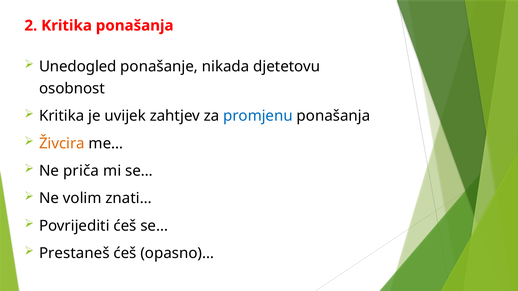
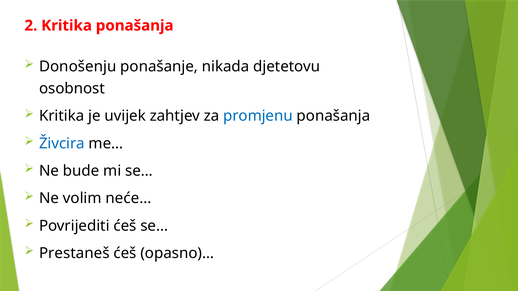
Unedogled: Unedogled -> Donošenju (78, 67)
Živcira colour: orange -> blue (62, 144)
priča: priča -> bude (81, 171)
znati…: znati… -> neće… (129, 199)
